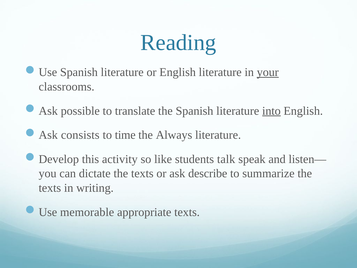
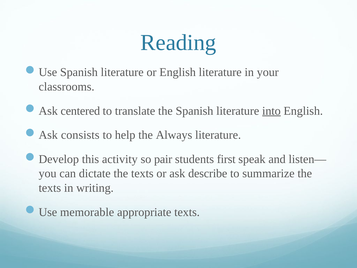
your underline: present -> none (268, 72)
possible: possible -> centered (80, 111)
time: time -> help (125, 135)
like: like -> pair (163, 159)
talk: talk -> first (226, 159)
